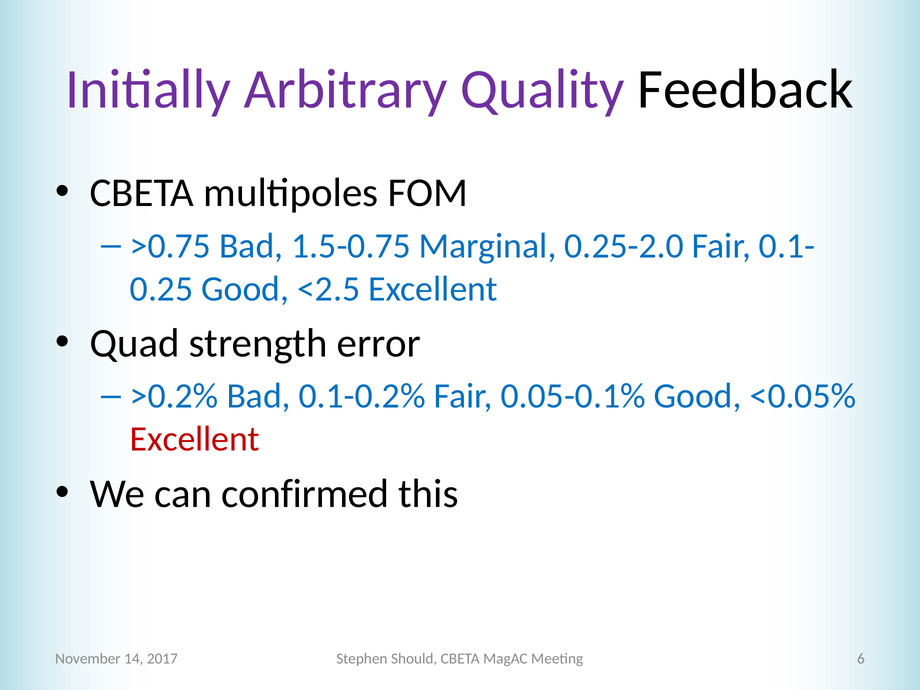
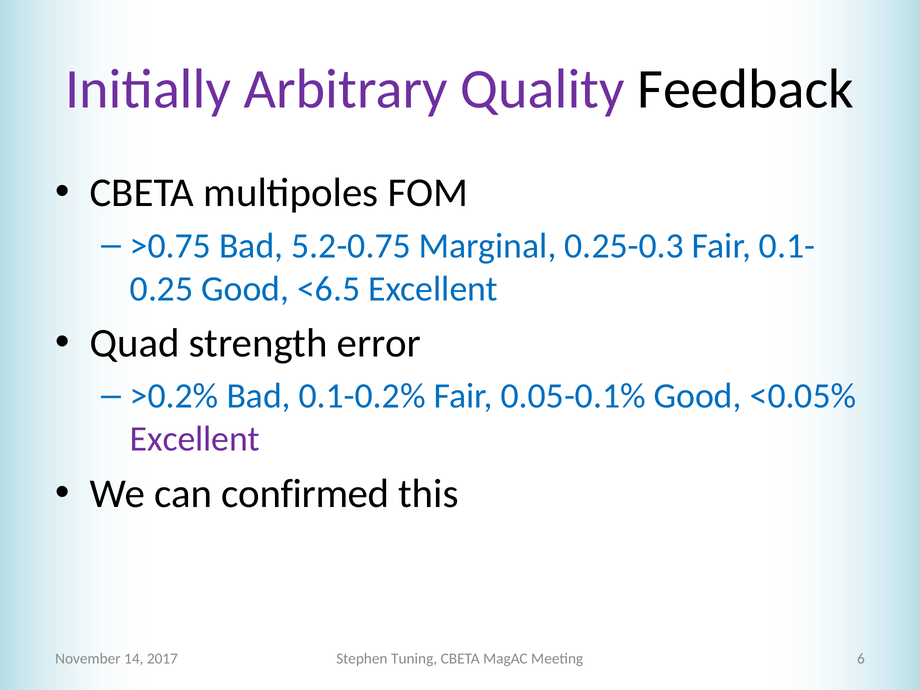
1.5-0.75: 1.5-0.75 -> 5.2-0.75 (351, 246)
0.25-2.0: 0.25-2.0 -> 0.25-0.3 (624, 246)
<2.5: <2.5 -> <6.5 (329, 289)
Excellent colour: red -> purple (195, 439)
Should: Should -> Tuning (414, 659)
